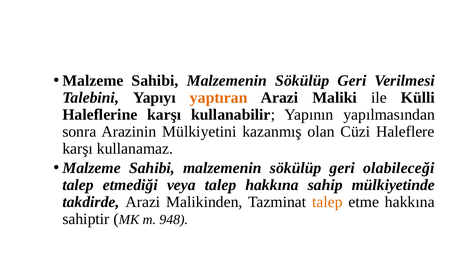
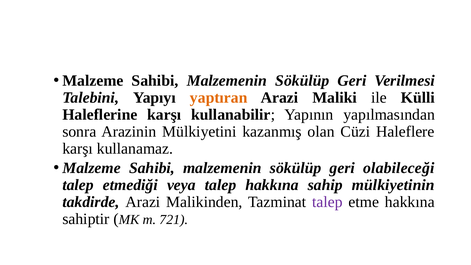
mülkiyetinde: mülkiyetinde -> mülkiyetinin (393, 185)
talep colour: orange -> purple (327, 202)
948: 948 -> 721 (174, 220)
